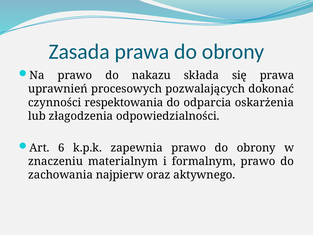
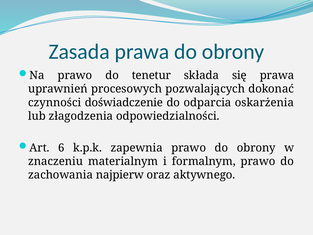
nakazu: nakazu -> tenetur (151, 75)
respektowania: respektowania -> doświadczenie (124, 102)
